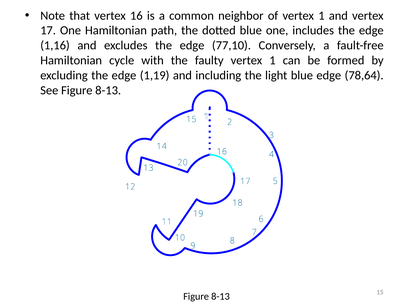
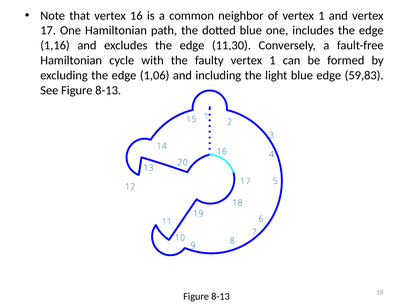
77,10: 77,10 -> 11,30 (231, 45)
1,19: 1,19 -> 1,06 (155, 75)
78,64: 78,64 -> 59,83 (364, 75)
